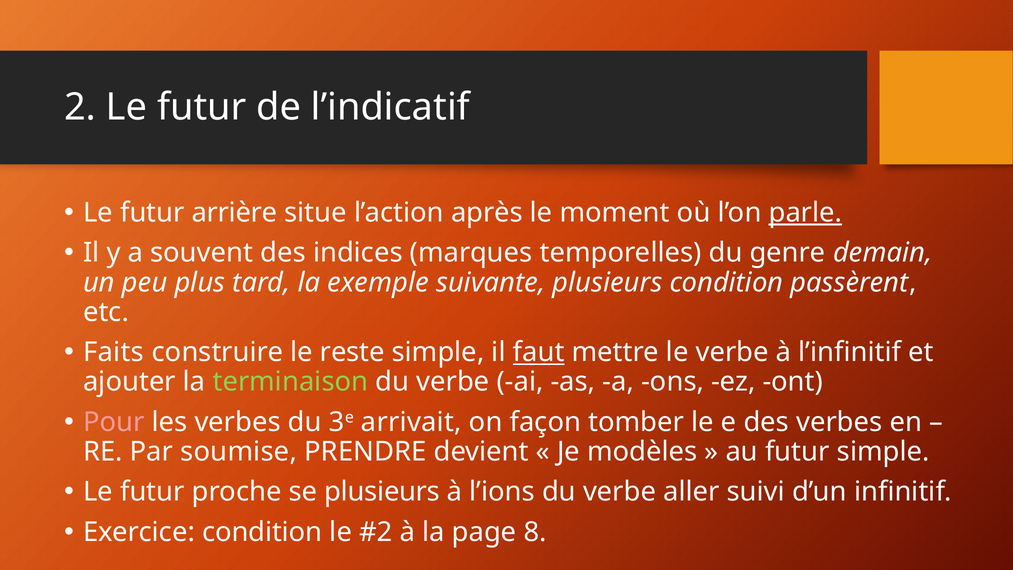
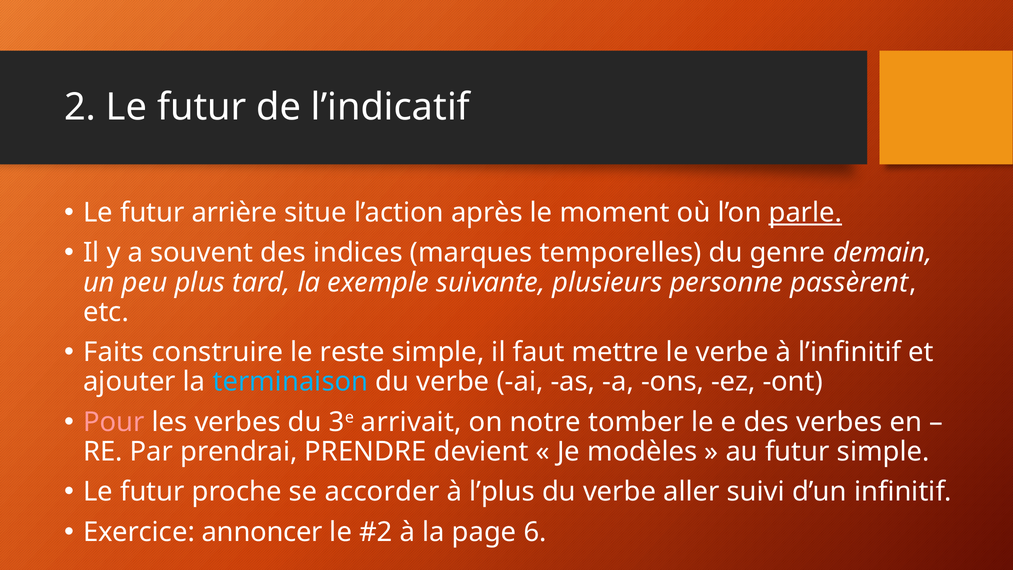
plusieurs condition: condition -> personne (726, 282)
faut underline: present -> none (539, 352)
terminaison colour: light green -> light blue (290, 382)
façon: façon -> notre (545, 422)
soumise: soumise -> prendrai (239, 452)
se plusieurs: plusieurs -> accorder (382, 492)
l’ions: l’ions -> l’plus (502, 492)
Exercice condition: condition -> annoncer (262, 532)
8: 8 -> 6 (535, 532)
